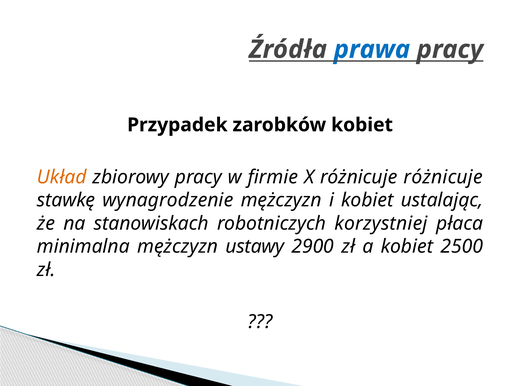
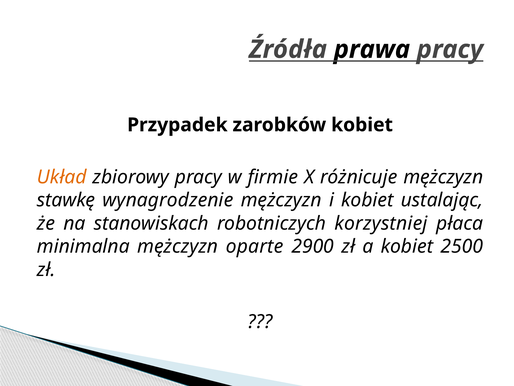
prawa colour: blue -> black (372, 49)
różnicuje różnicuje: różnicuje -> mężczyzn (443, 177)
ustawy: ustawy -> oparte (255, 246)
